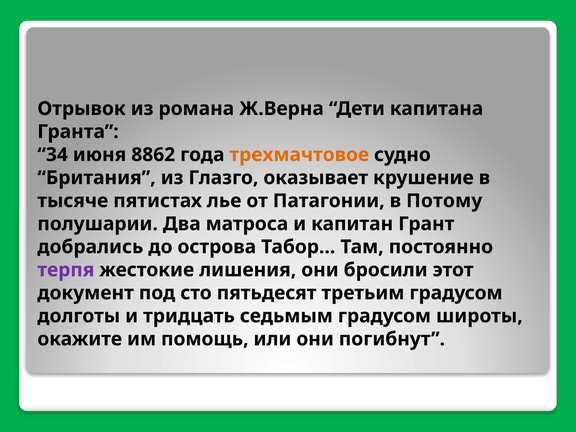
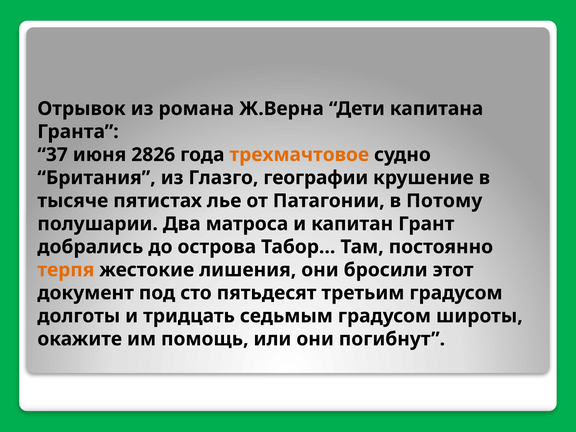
34: 34 -> 37 (53, 155)
8862: 8862 -> 2826 (153, 155)
оказывает: оказывает -> географии (316, 178)
терпя colour: purple -> orange (66, 270)
